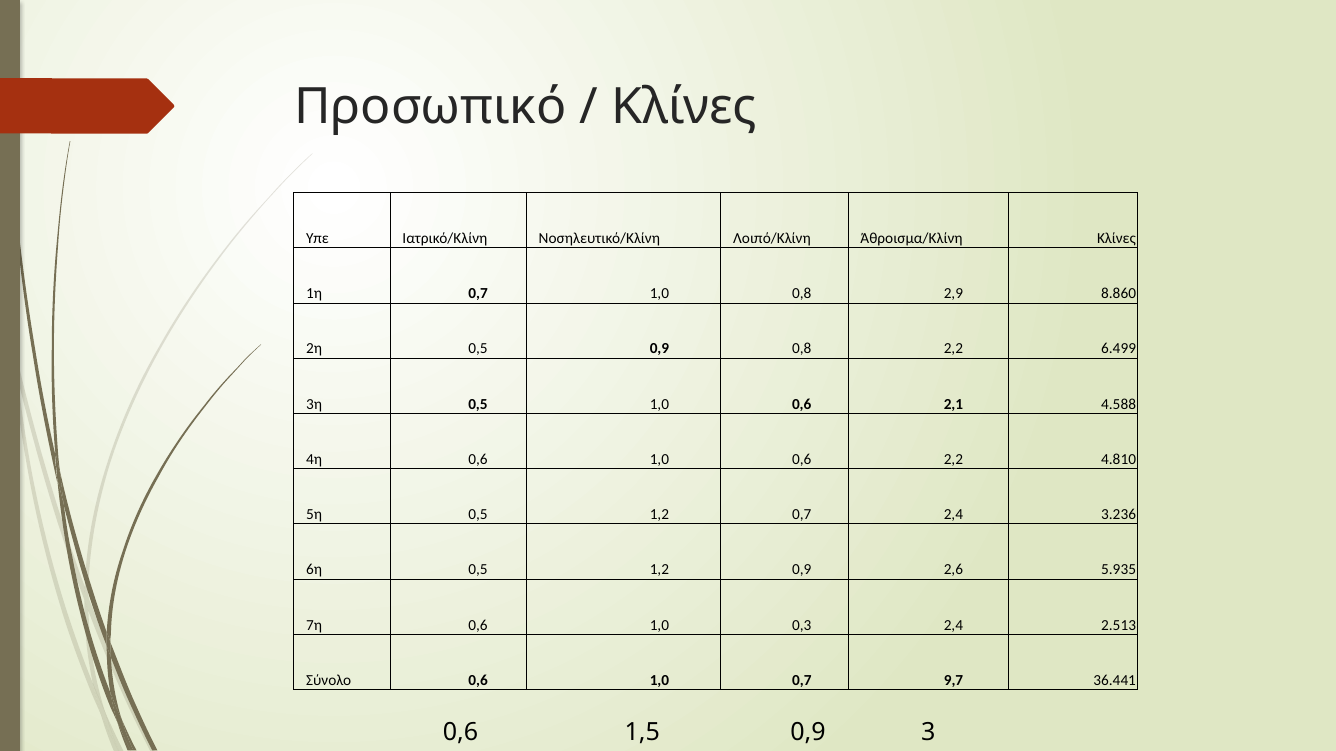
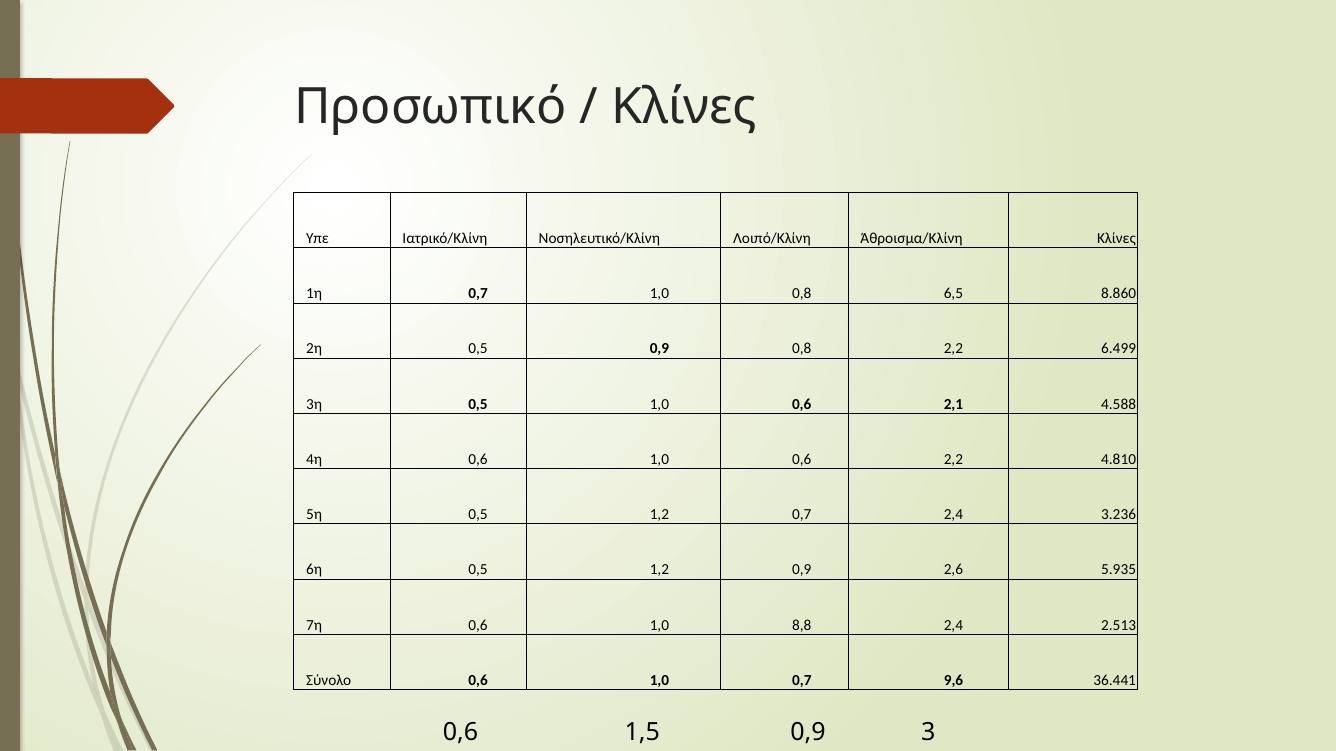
2,9: 2,9 -> 6,5 (953, 294)
0,3: 0,3 -> 8,8 (802, 625)
9,7: 9,7 -> 9,6 (953, 681)
